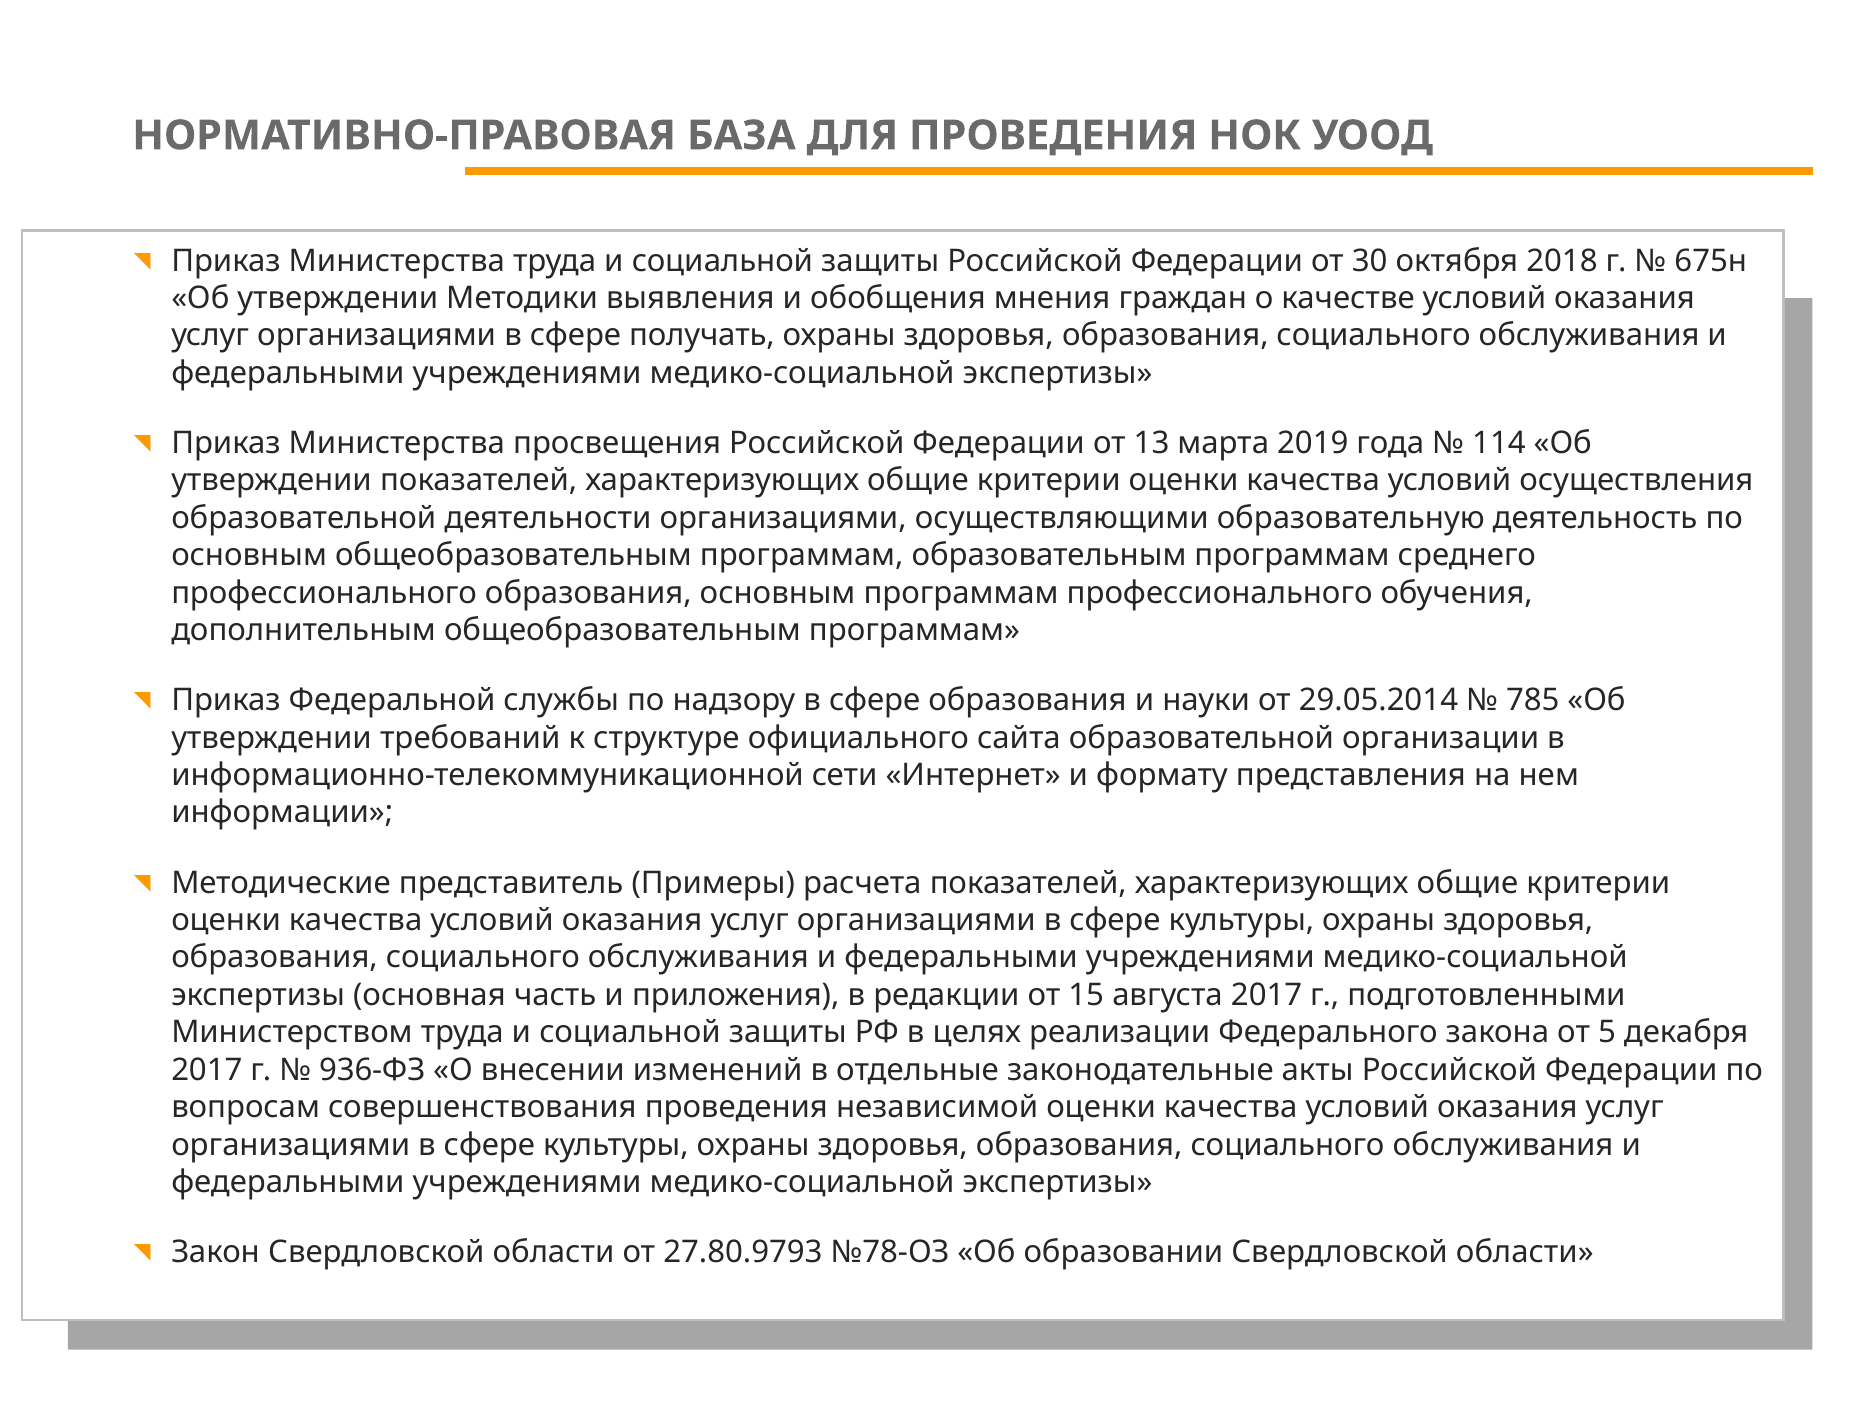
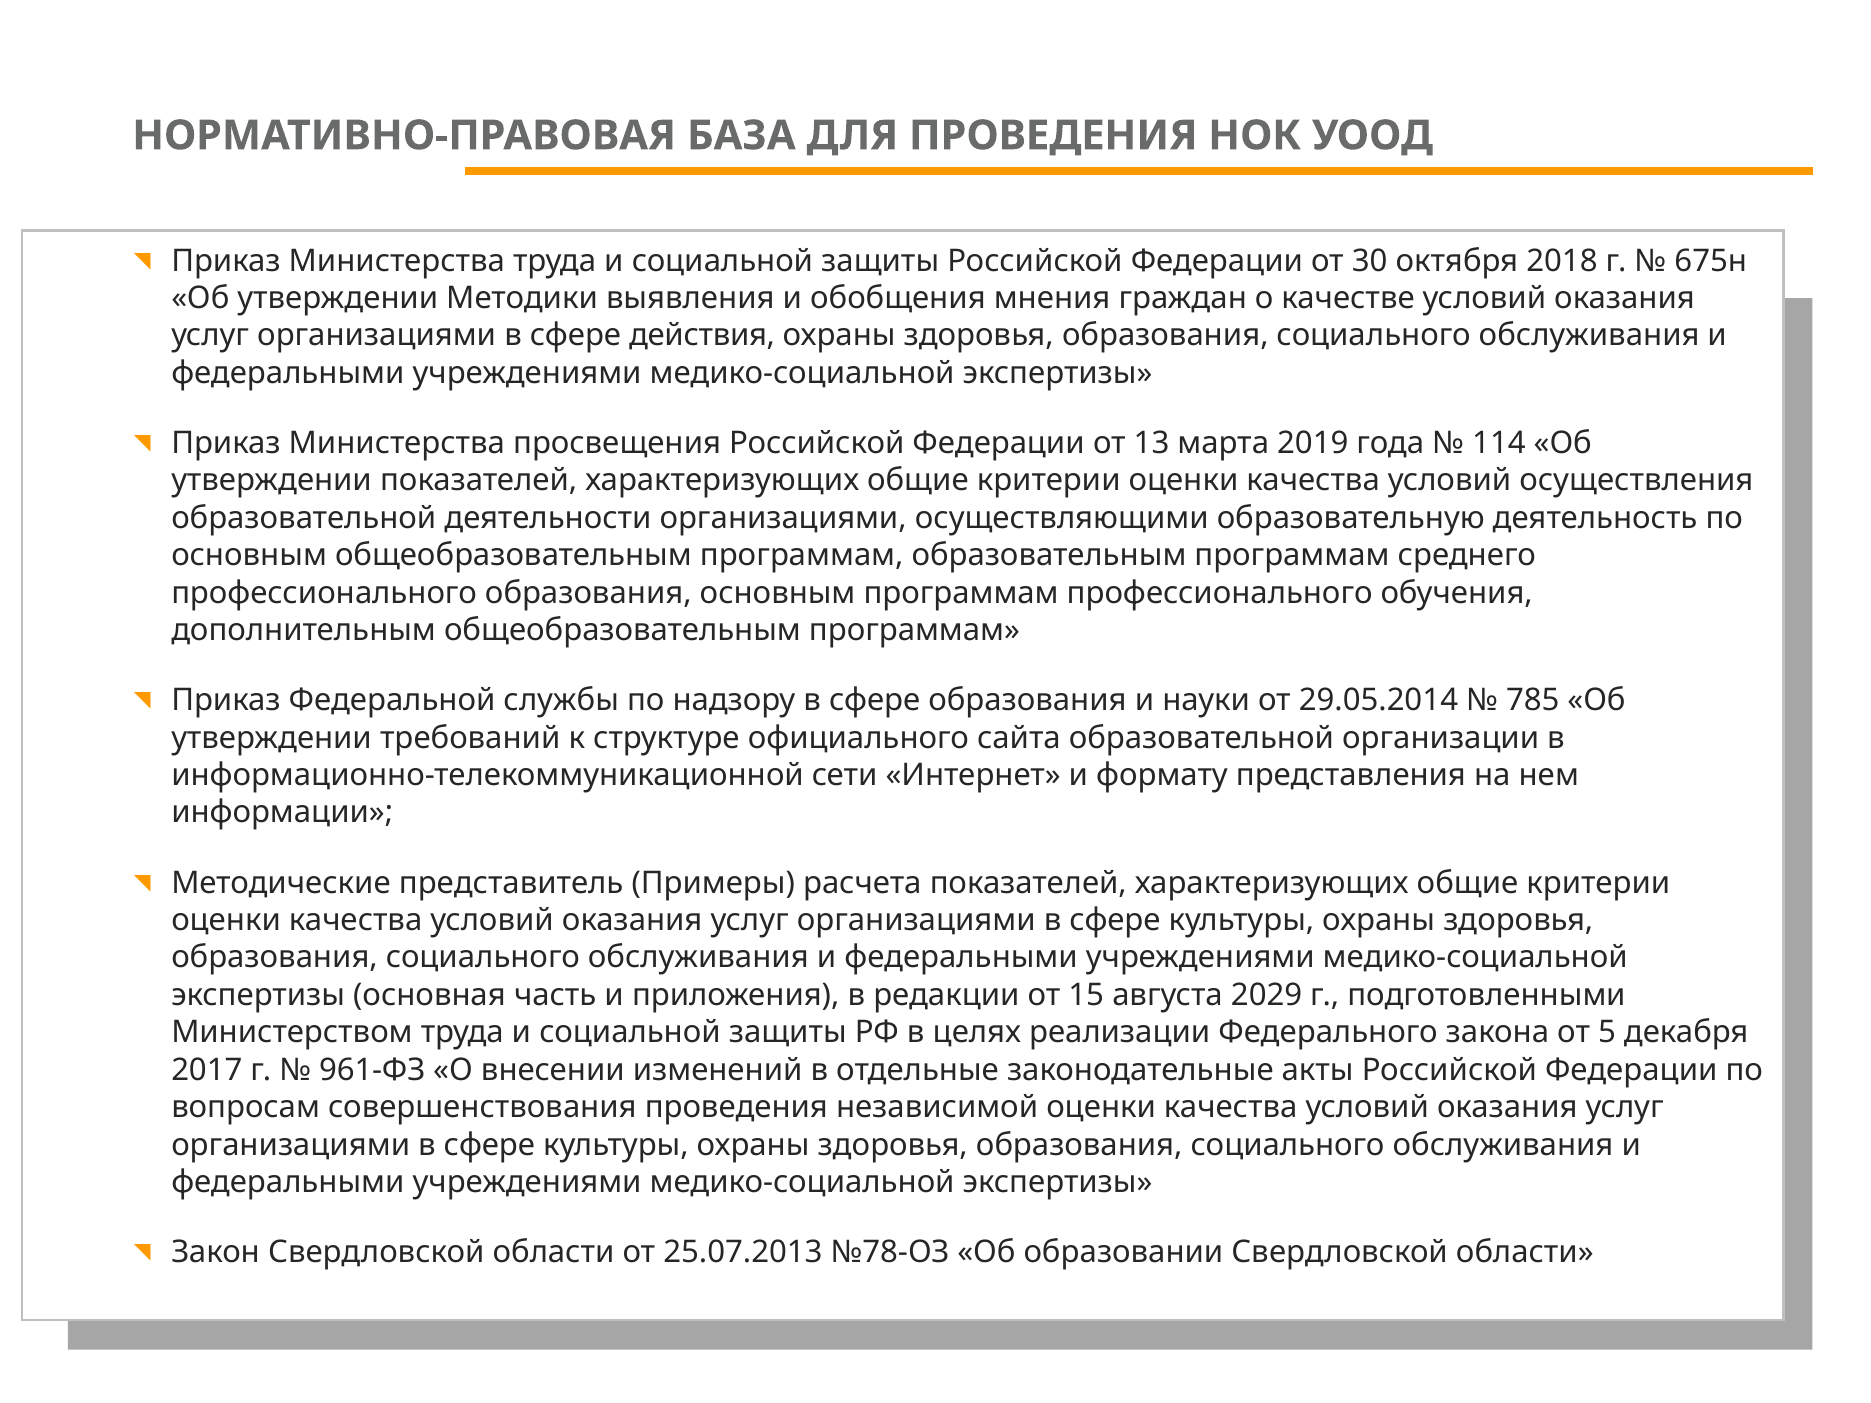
получать: получать -> действия (702, 336)
августа 2017: 2017 -> 2029 (1267, 995)
936-ФЗ: 936-ФЗ -> 961-ФЗ (372, 1070)
27.80.9793: 27.80.9793 -> 25.07.2013 (743, 1253)
